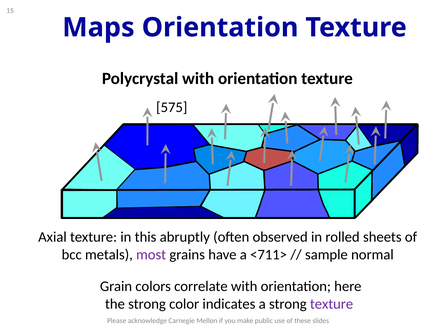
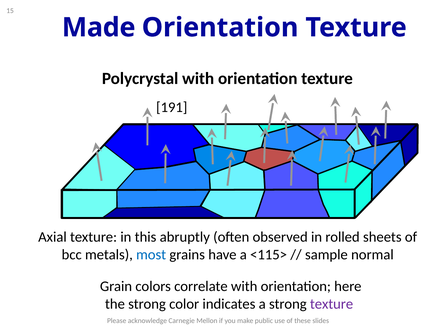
Maps: Maps -> Made (99, 27)
575: 575 -> 191 (172, 107)
most colour: purple -> blue (151, 255)
<711>: <711> -> <115> (269, 255)
